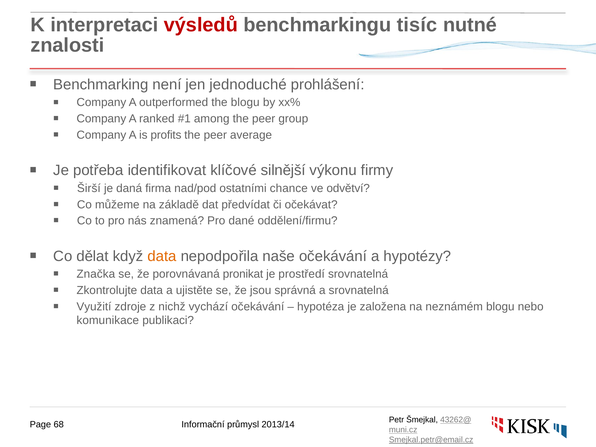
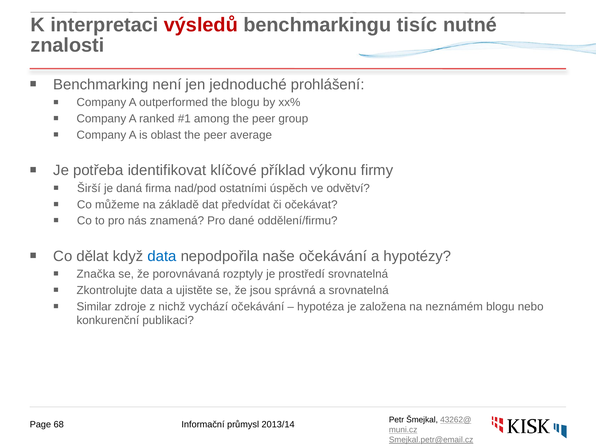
profits: profits -> oblast (166, 135)
silnější: silnější -> příklad (283, 170)
chance: chance -> úspěch (289, 188)
data colour: orange -> blue (162, 256)
pronikat: pronikat -> rozptyly (243, 274)
Využití: Využití -> Similar (94, 307)
komunikace: komunikace -> konkurenční (108, 320)
